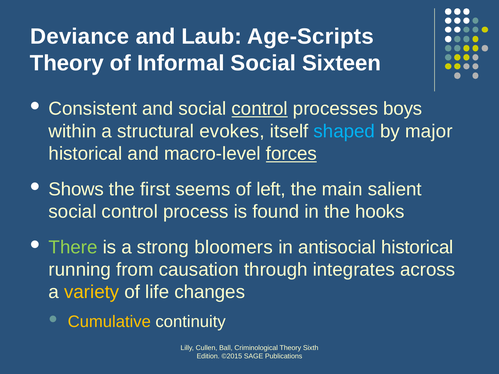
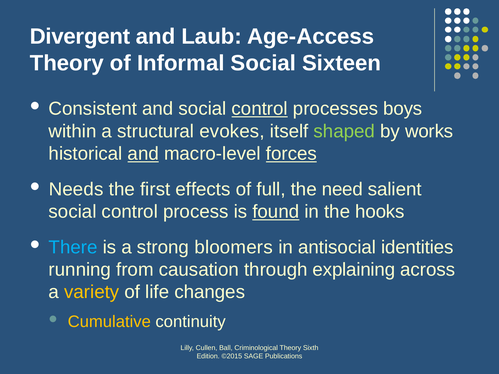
Deviance: Deviance -> Divergent (80, 36)
Age-Scripts: Age-Scripts -> Age-Access (311, 36)
shaped colour: light blue -> light green (344, 131)
major: major -> works (429, 131)
and underline: none -> present (143, 154)
Shows: Shows -> Needs (76, 189)
seems: seems -> effects (203, 189)
left: left -> full (271, 189)
main: main -> need (342, 189)
found underline: none -> present (276, 212)
There colour: light green -> light blue (73, 247)
antisocial historical: historical -> identities (417, 247)
integrates: integrates -> explaining (354, 270)
